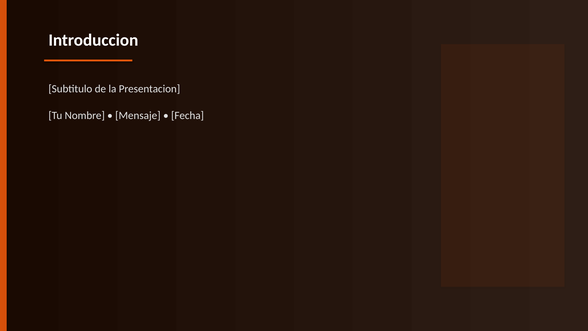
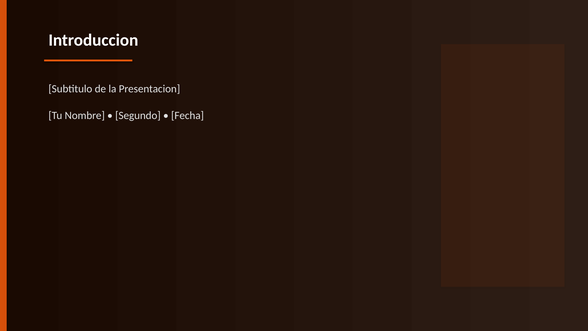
Mensaje: Mensaje -> Segundo (138, 115)
